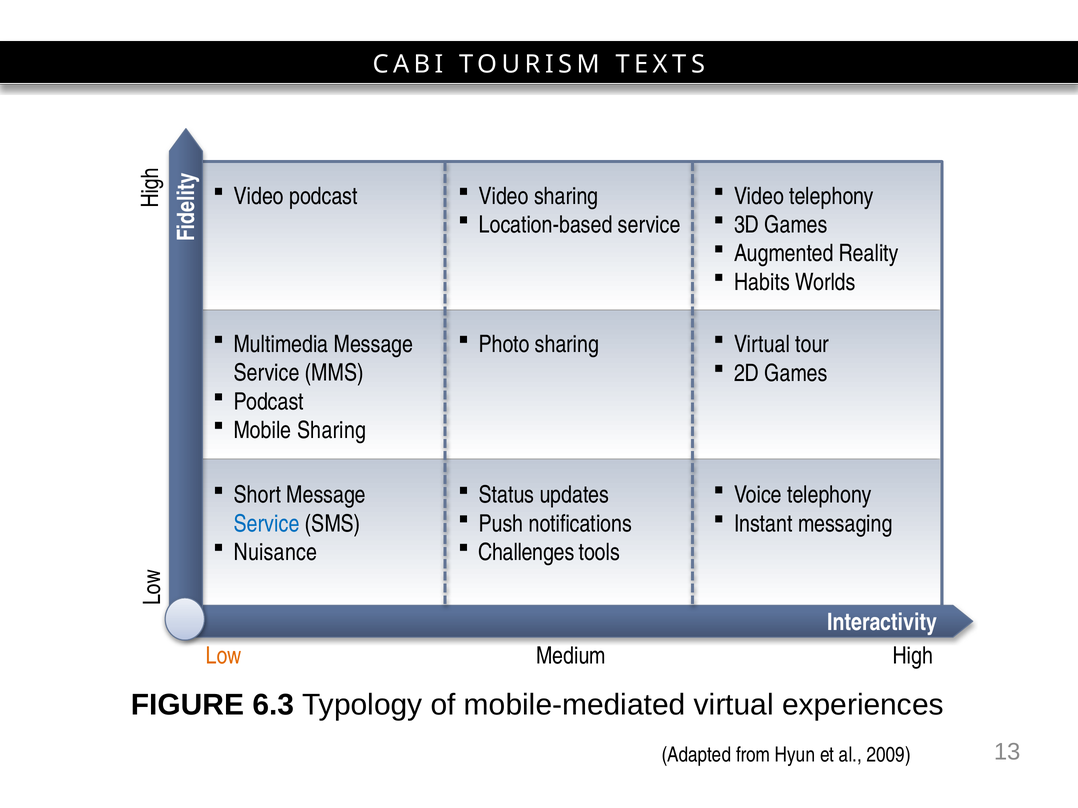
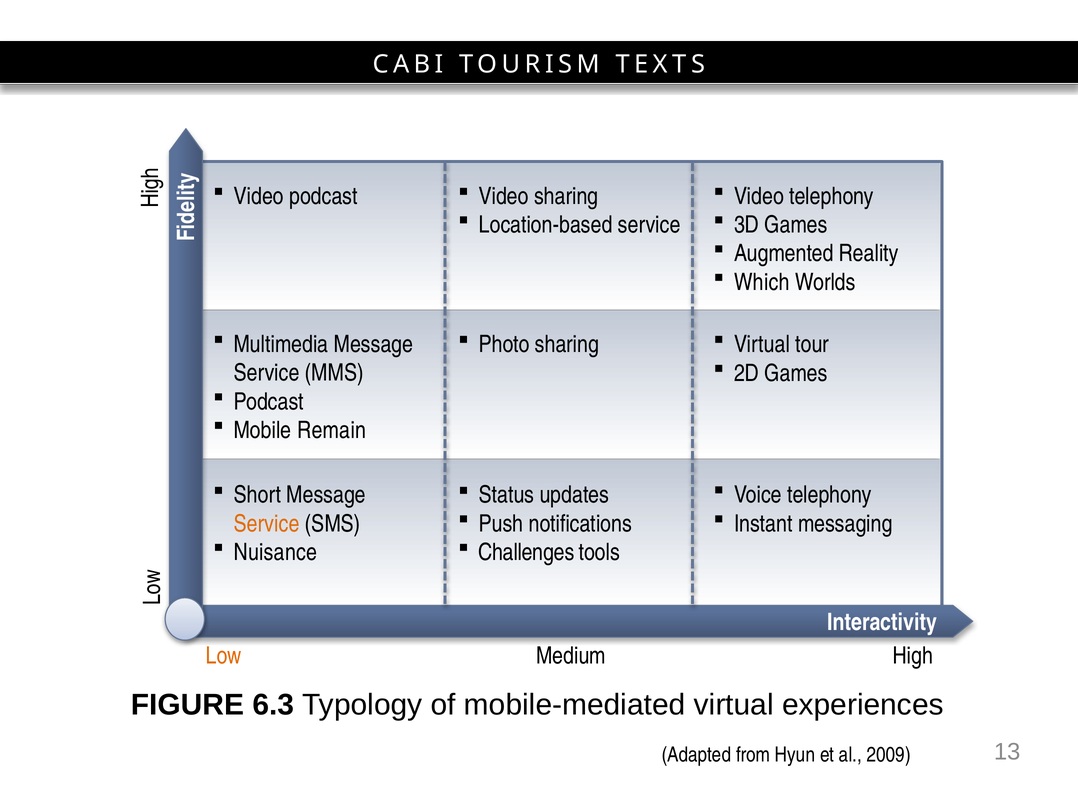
Habits: Habits -> Which (762, 282)
Mobile Sharing: Sharing -> Remain (332, 431)
Service colour: blue -> orange (267, 524)
